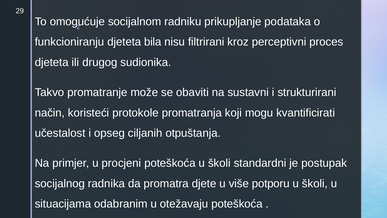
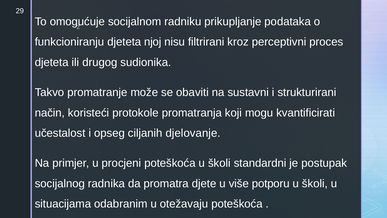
bila: bila -> njoj (153, 42)
otpuštanja: otpuštanja -> djelovanje (193, 133)
